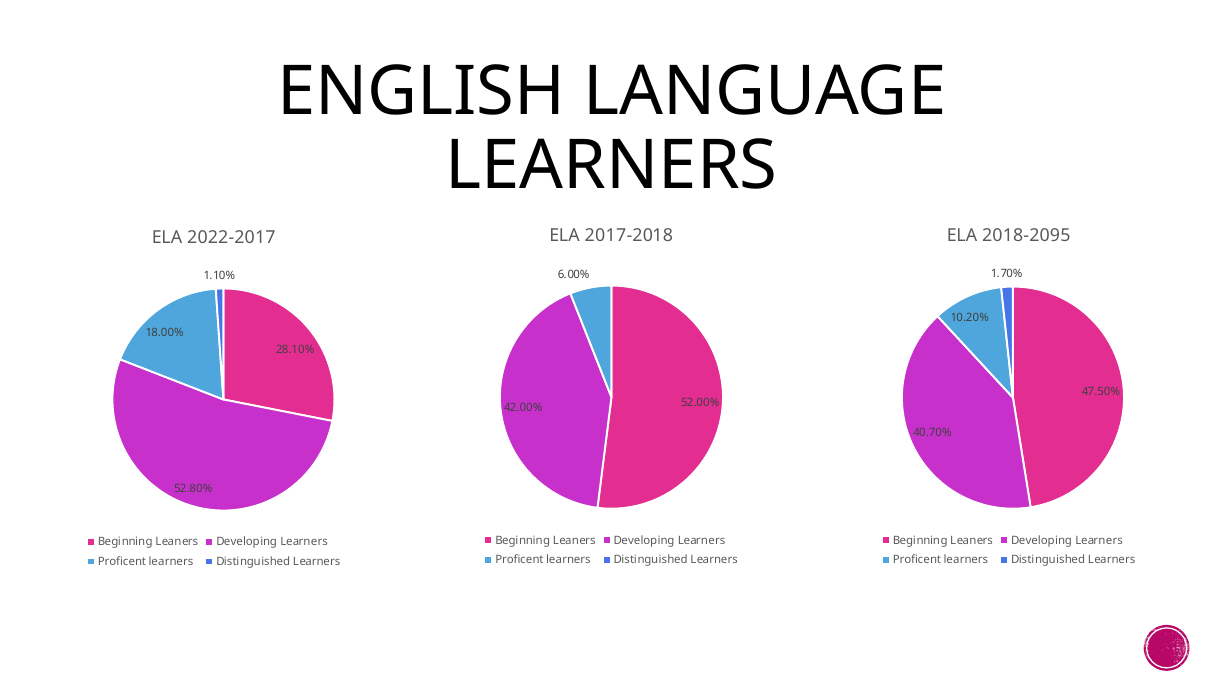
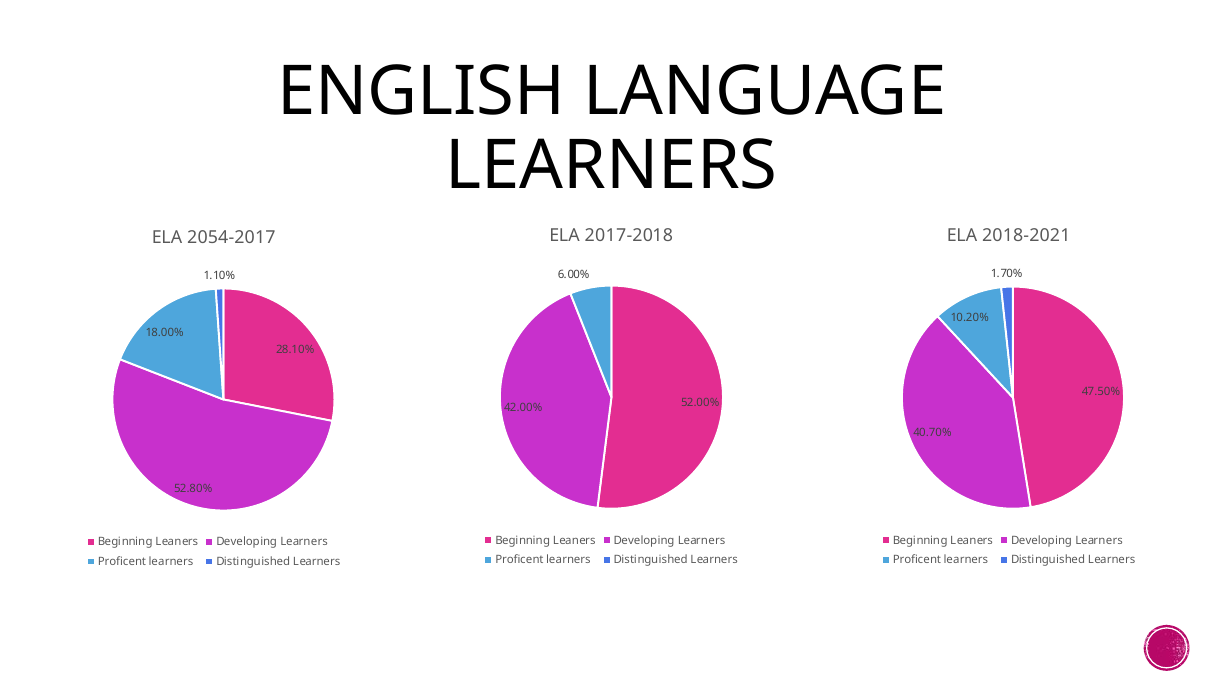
2018-2095: 2018-2095 -> 2018-2021 (1026, 235)
2022-2017: 2022-2017 -> 2054-2017 (231, 237)
